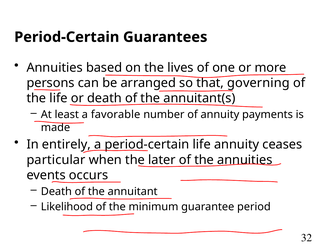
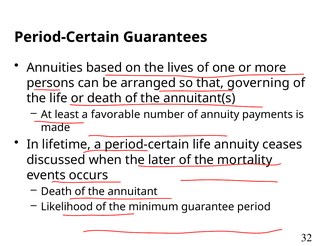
entirely: entirely -> lifetime (66, 145)
particular: particular -> discussed (56, 160)
the annuities: annuities -> mortality (245, 160)
